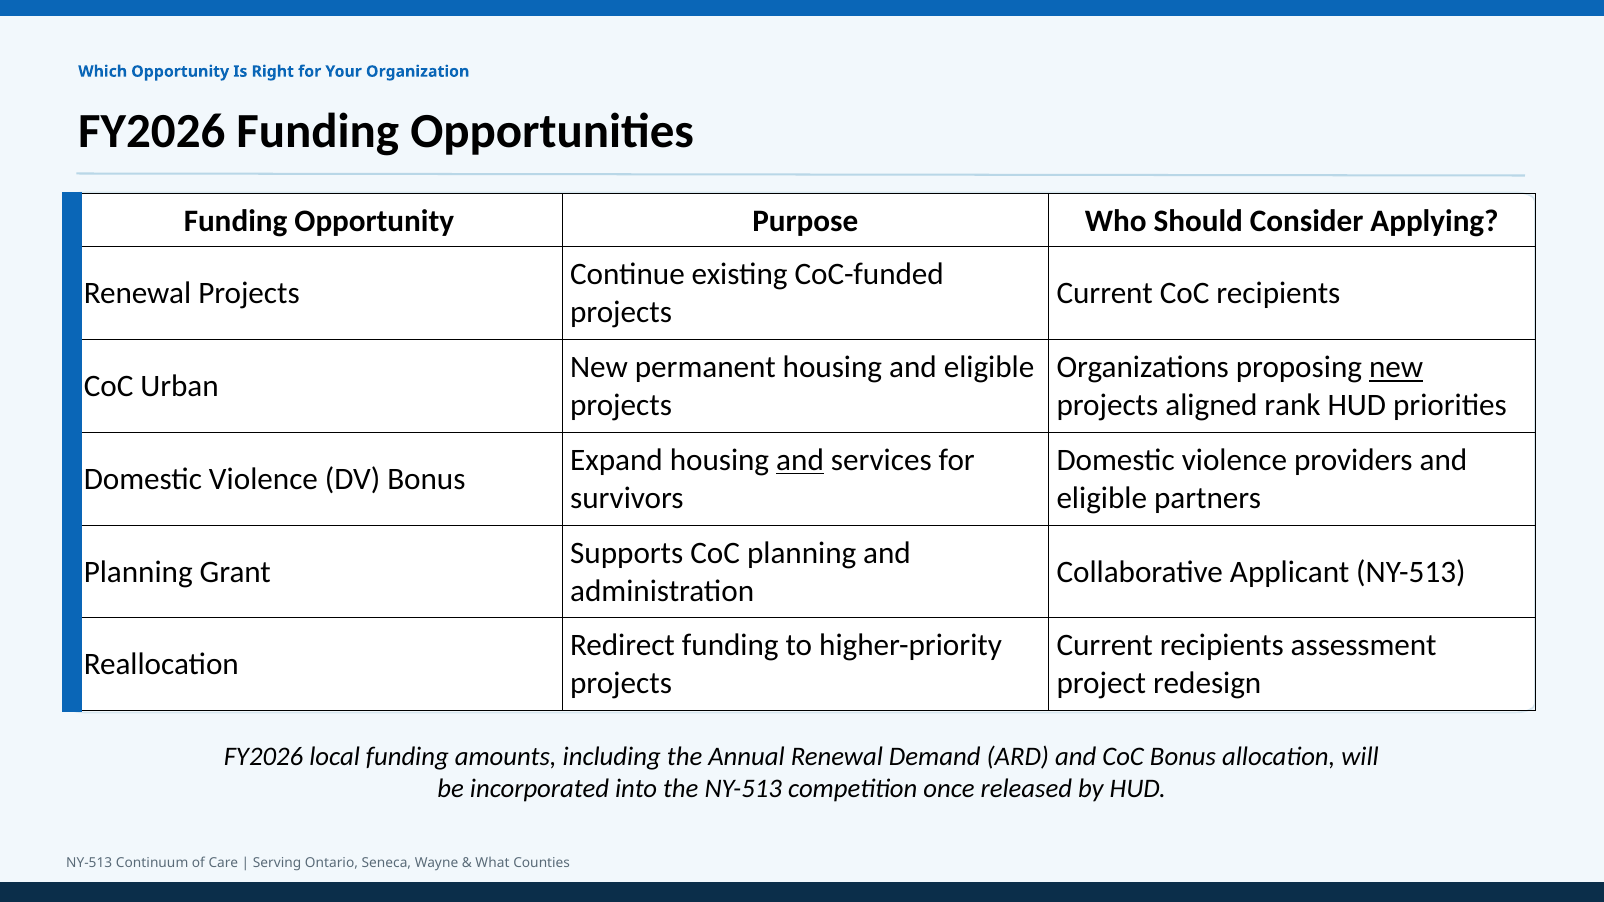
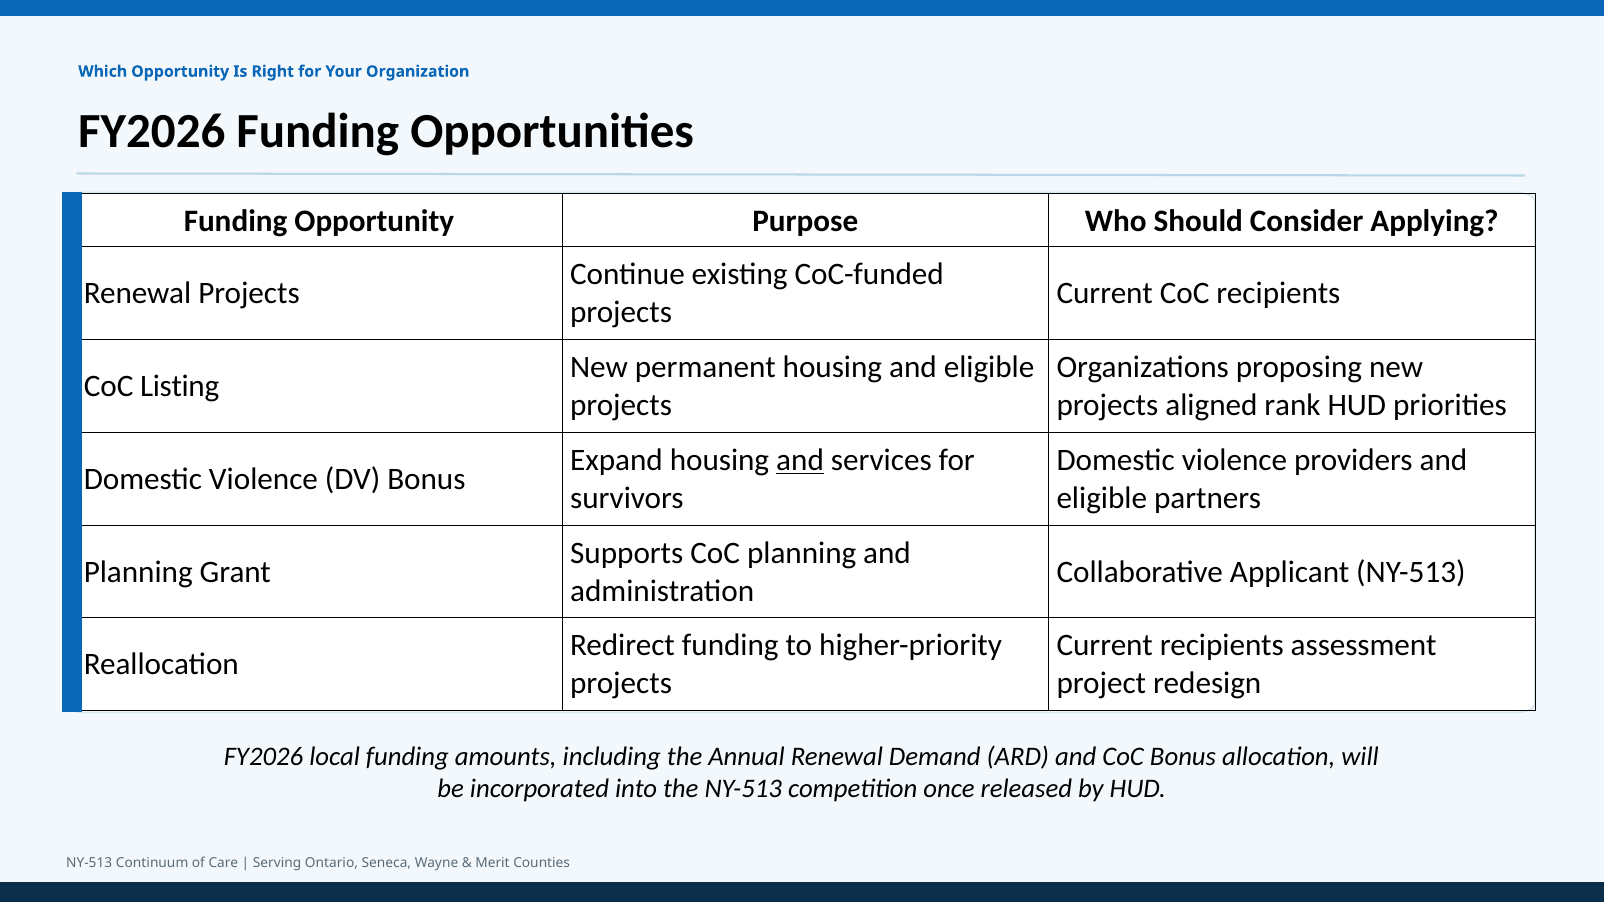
new underline: present -> none (1396, 367)
Urban: Urban -> Listing (180, 386)
What: What -> Merit (493, 863)
